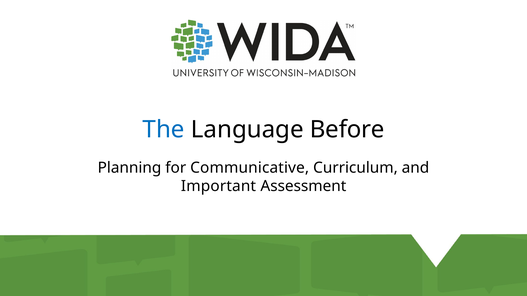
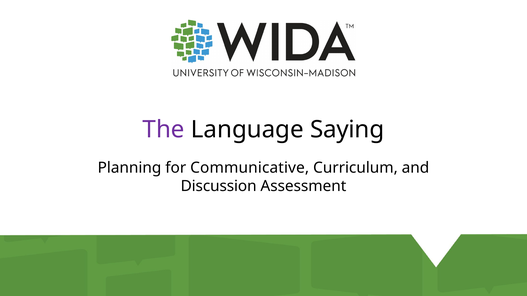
The colour: blue -> purple (164, 130)
Before: Before -> Saying (347, 130)
Important: Important -> Discussion (219, 186)
